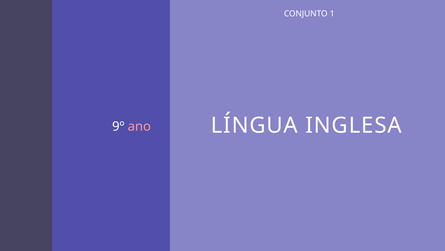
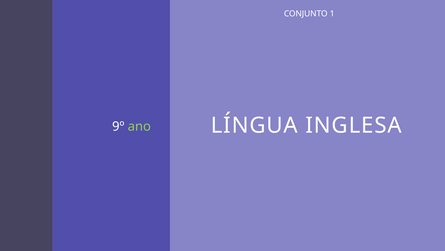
ano colour: pink -> light green (139, 126)
